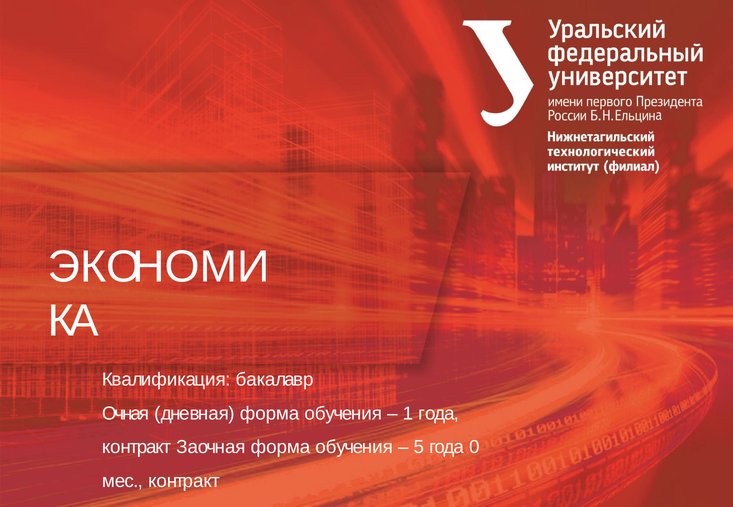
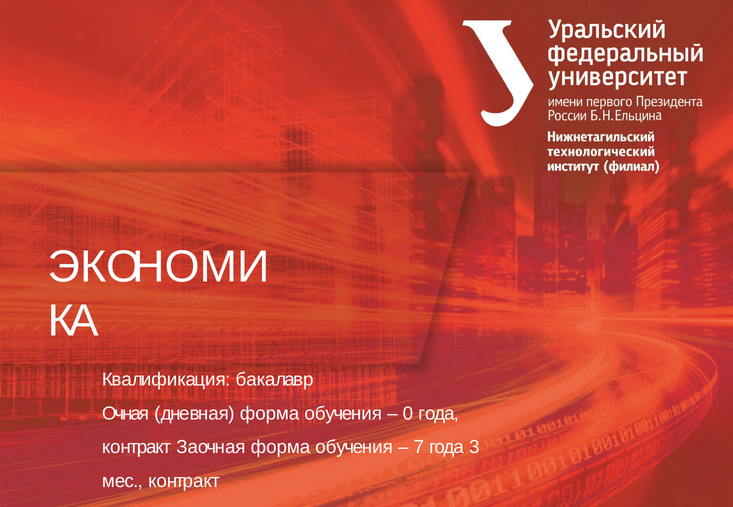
1: 1 -> 0 (408, 414)
5: 5 -> 7 (419, 448)
0: 0 -> 3 (474, 448)
